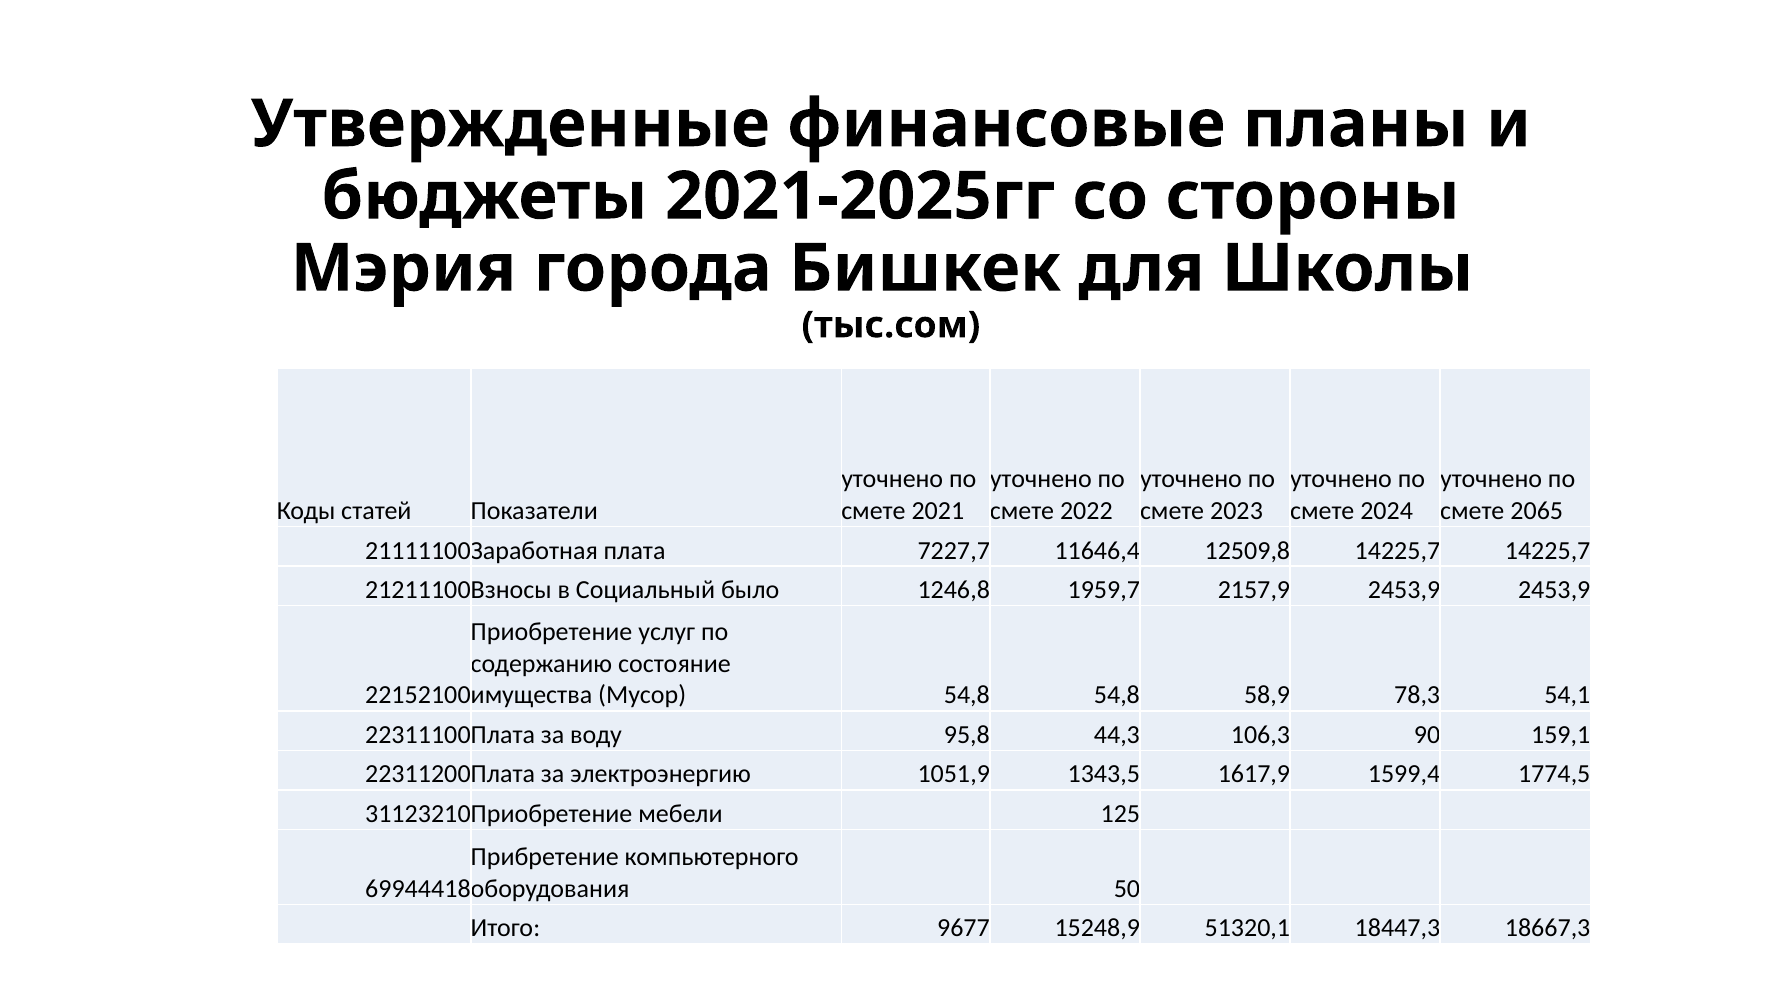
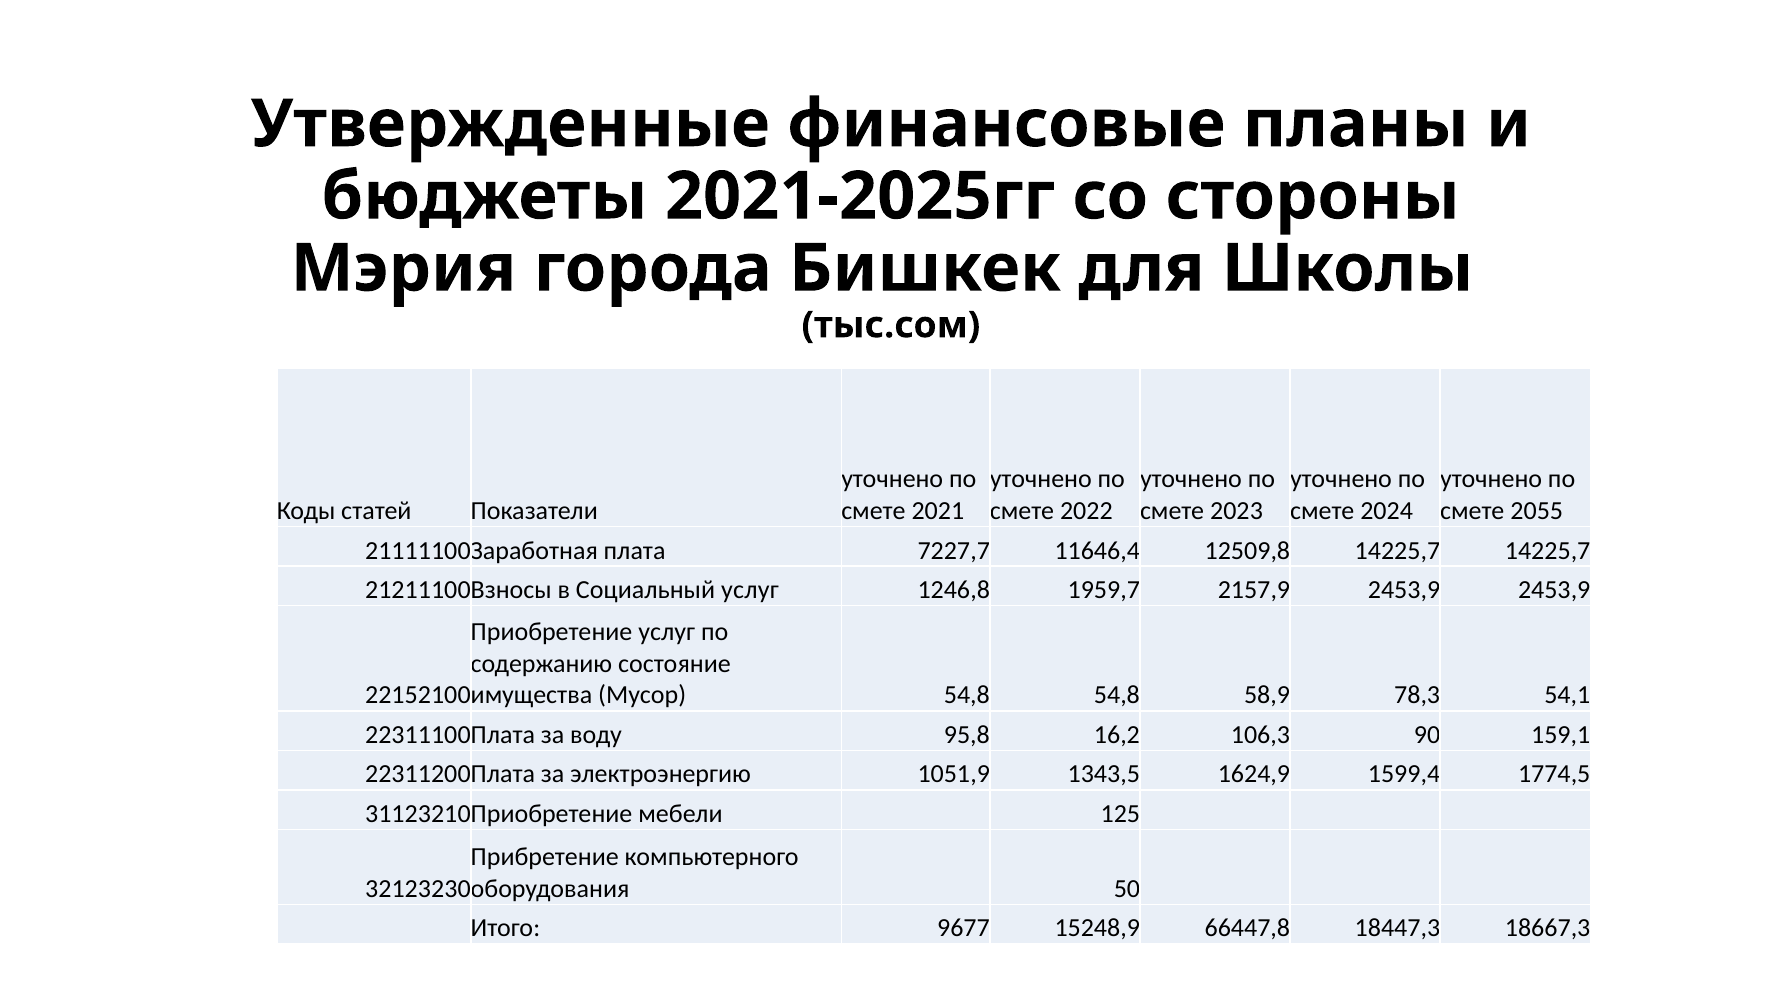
2065: 2065 -> 2055 (1537, 511)
Социальный было: было -> услуг (750, 590)
44,3: 44,3 -> 16,2 (1117, 734)
1617,9: 1617,9 -> 1624,9 (1254, 774)
69944418: 69944418 -> 32123230 (418, 888)
51320,1: 51320,1 -> 66447,8 (1247, 928)
